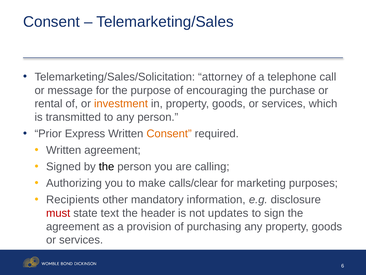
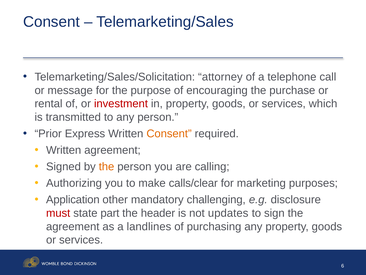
investment colour: orange -> red (121, 104)
the colour: black -> orange (107, 166)
Recipients: Recipients -> Application (73, 199)
information: information -> challenging (216, 199)
text: text -> part (110, 213)
provision: provision -> landlines (149, 226)
